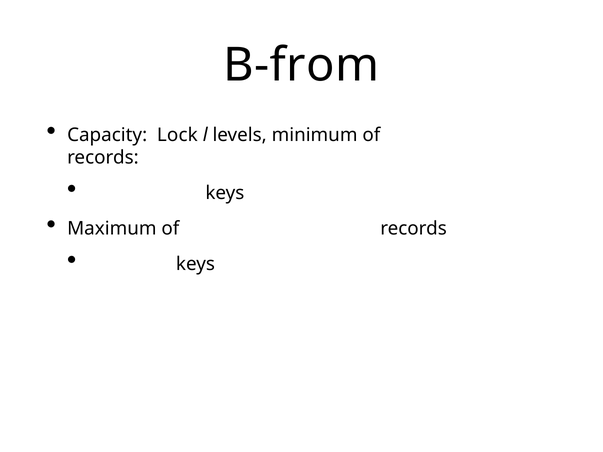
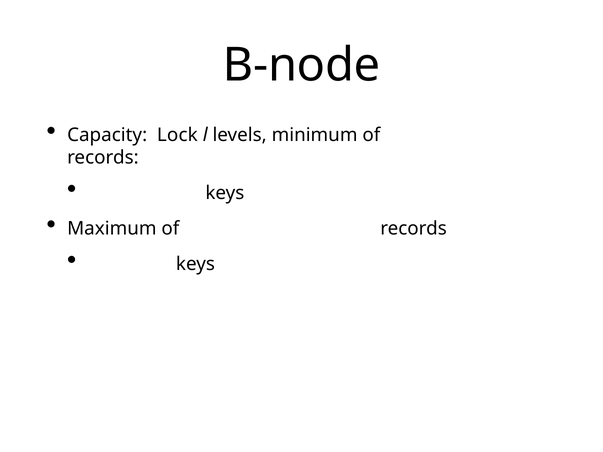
B-from: B-from -> B-node (302, 65)
